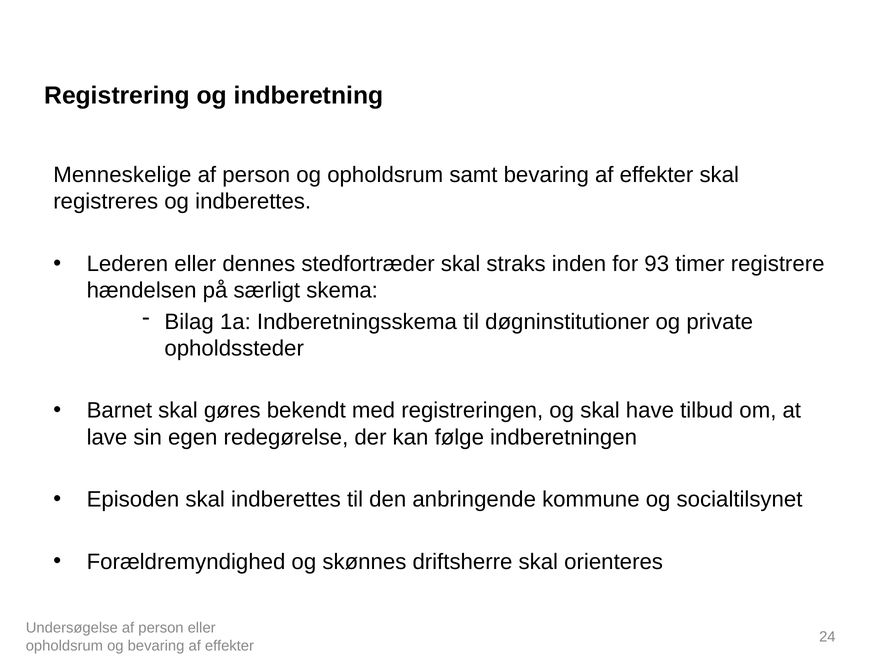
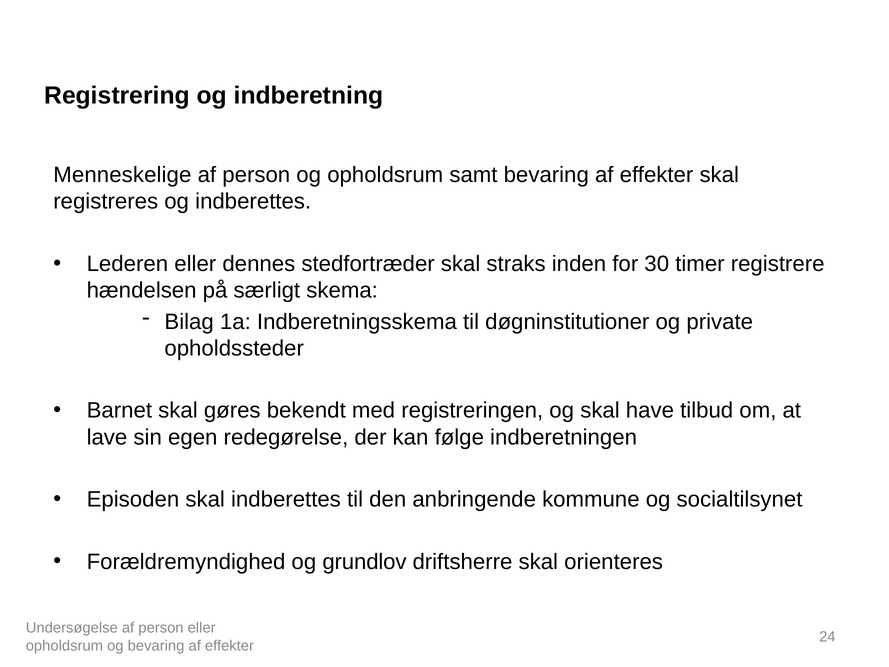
93: 93 -> 30 (657, 264)
skønnes: skønnes -> grundlov (364, 562)
